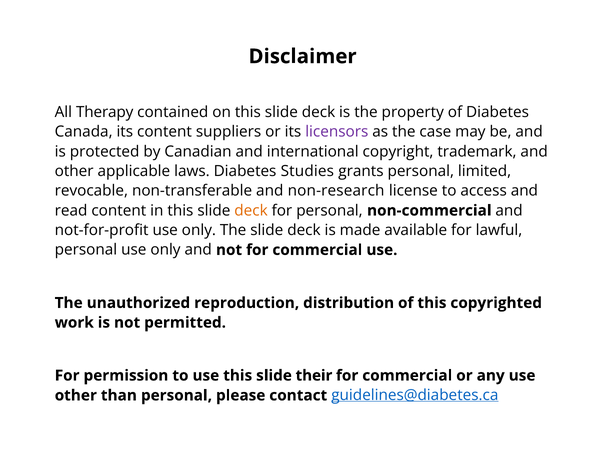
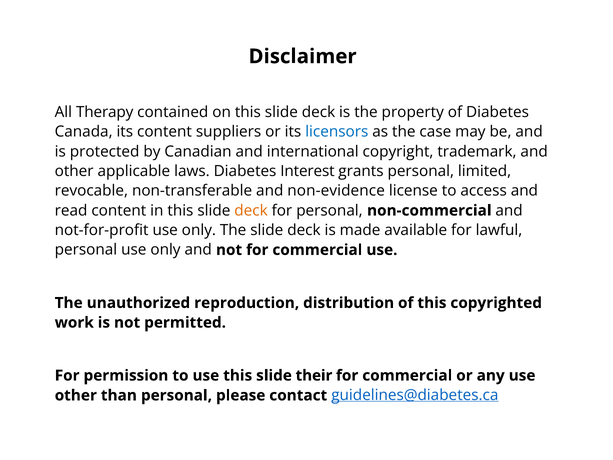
licensors colour: purple -> blue (337, 132)
Studies: Studies -> Interest (307, 171)
non-research: non-research -> non-evidence (336, 191)
